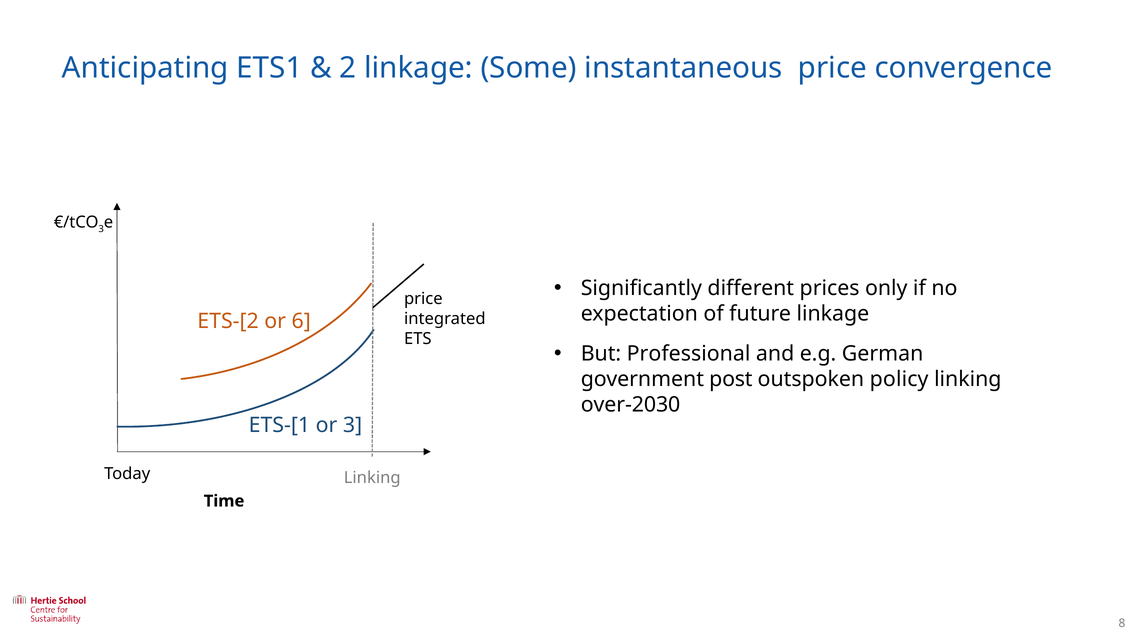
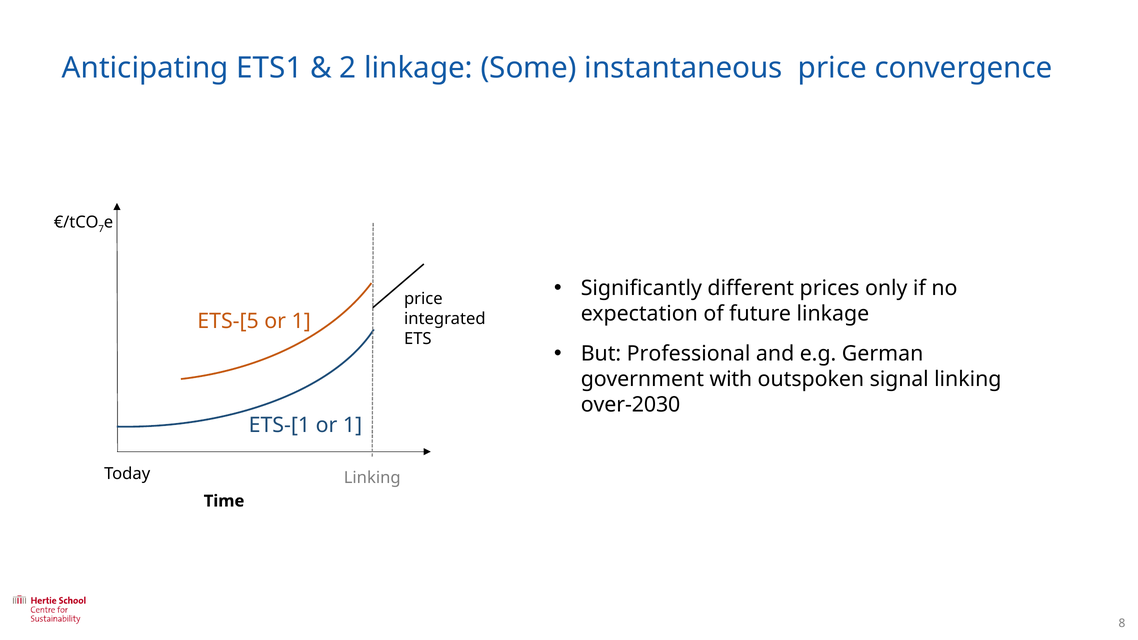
3: 3 -> 7 (101, 229)
ETS-[2: ETS-[2 -> ETS-[5 (228, 321)
6: 6 -> 1 (301, 321)
post: post -> with (731, 379)
policy: policy -> signal (899, 379)
ETS-[1 or 3: 3 -> 1 (353, 425)
